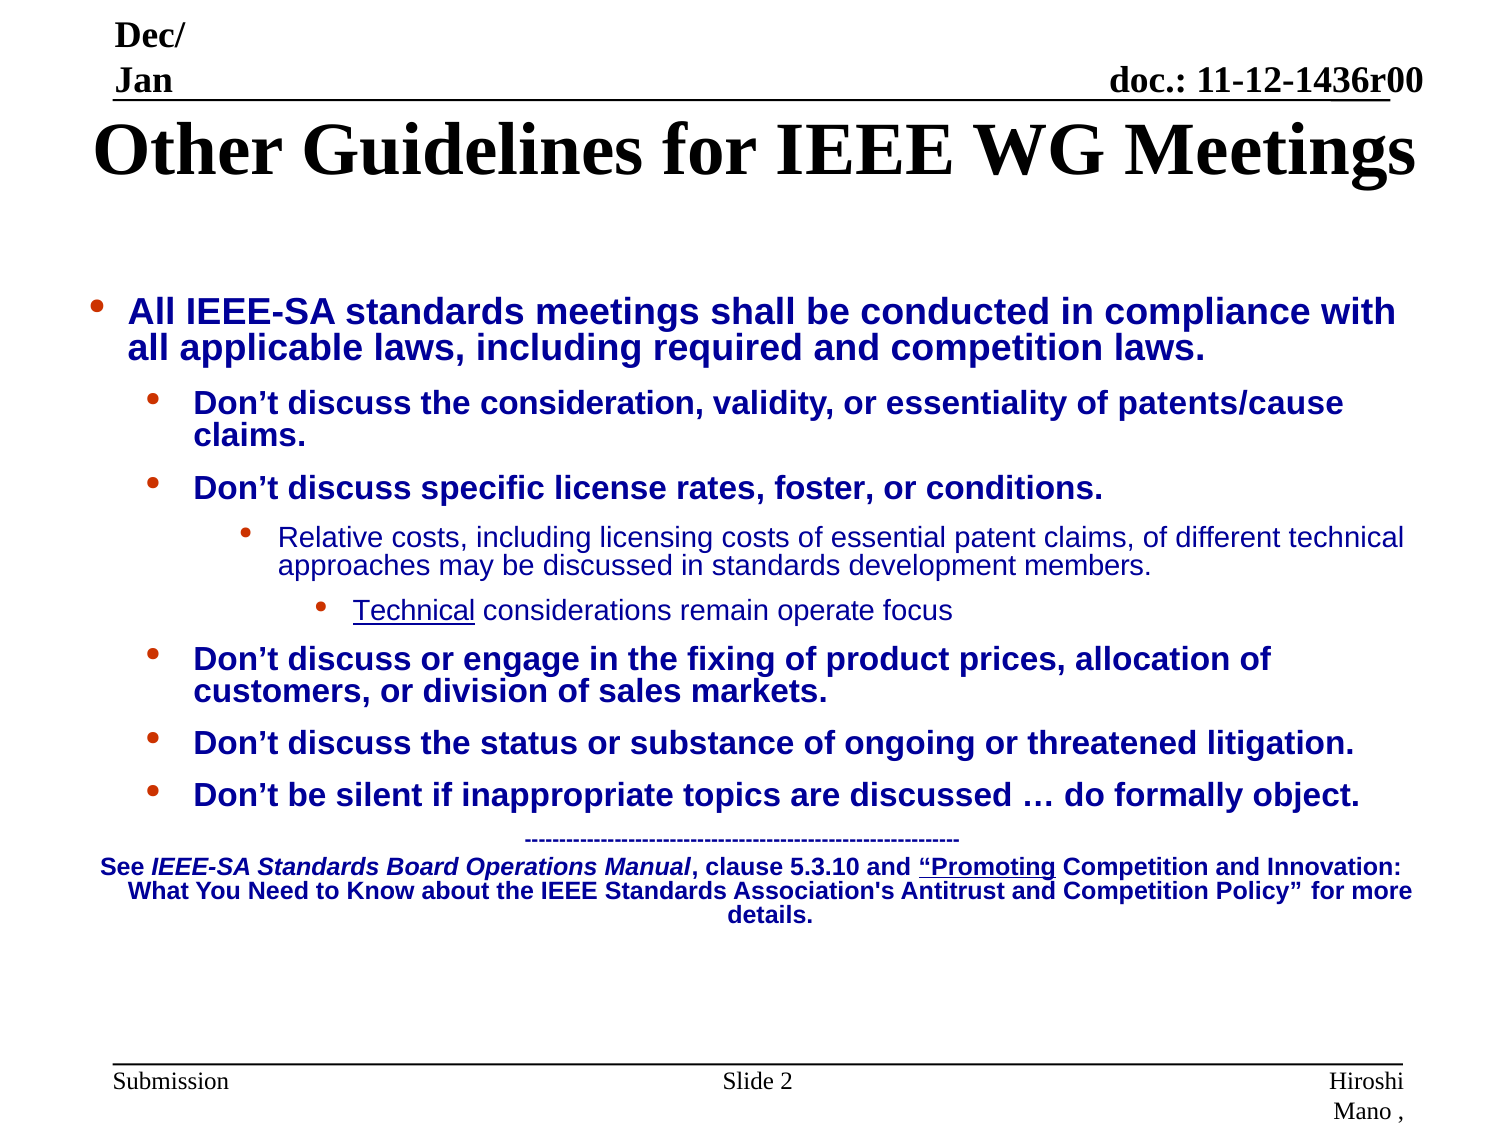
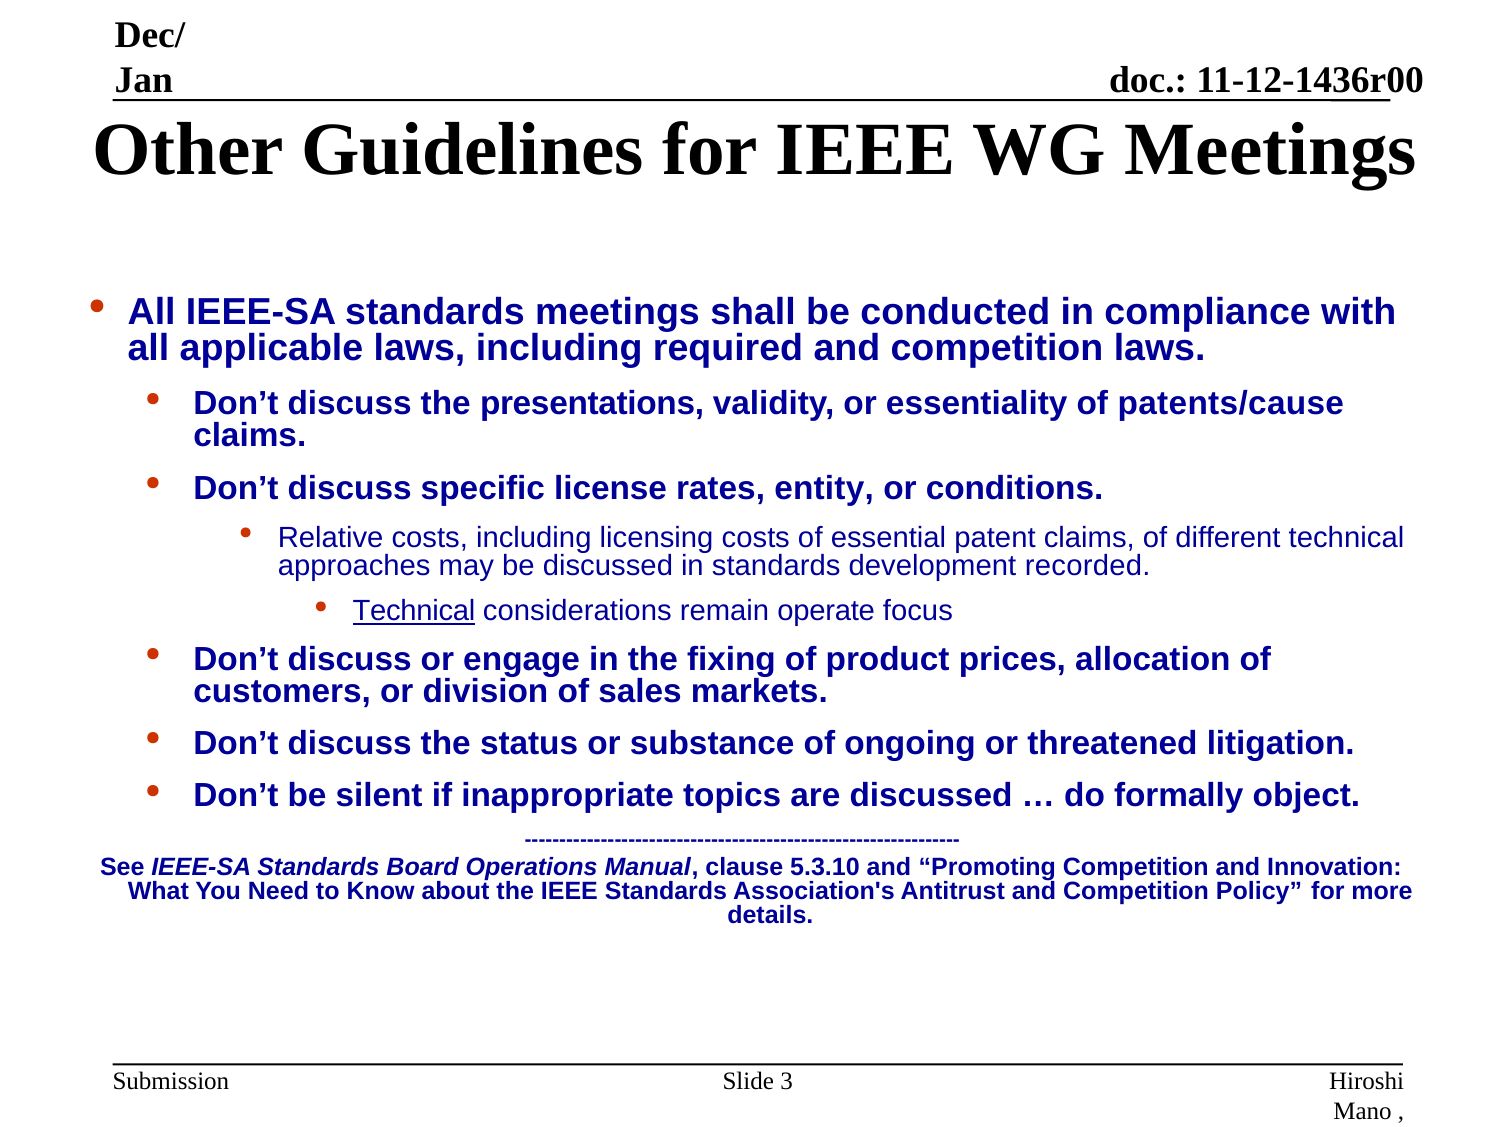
consideration: consideration -> presentations (592, 404)
foster: foster -> entity (824, 488)
members: members -> recorded (1088, 566)
Promoting underline: present -> none (987, 867)
2: 2 -> 3 (787, 1081)
